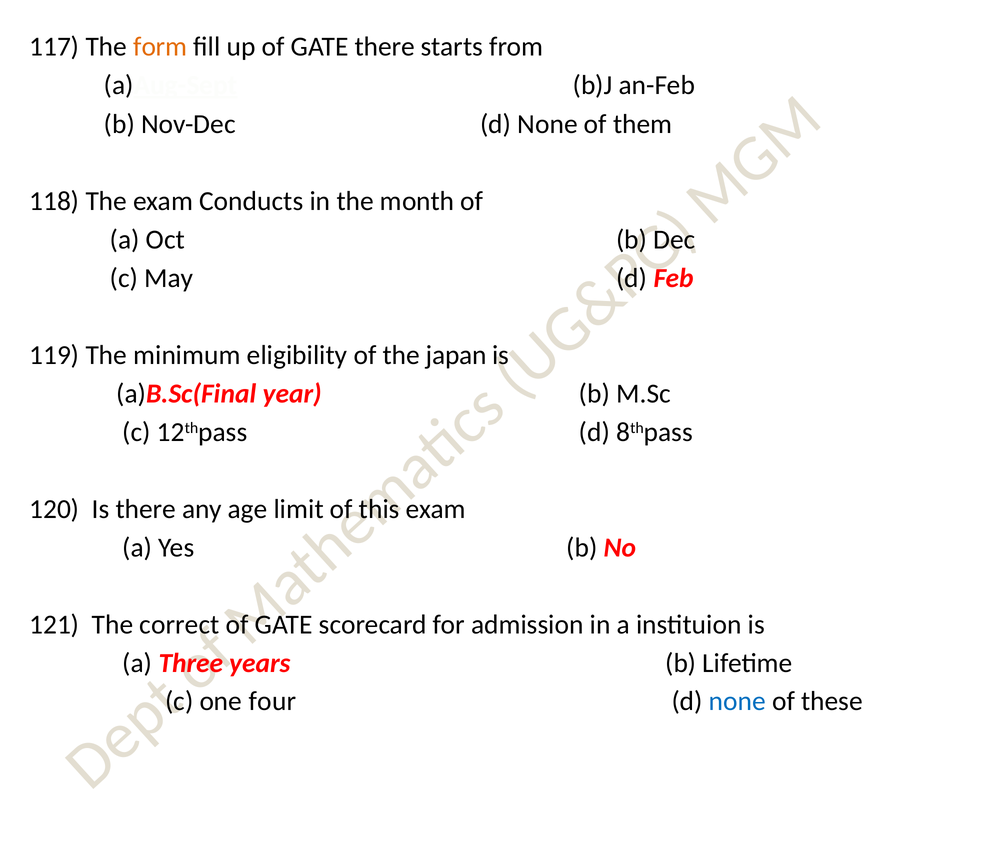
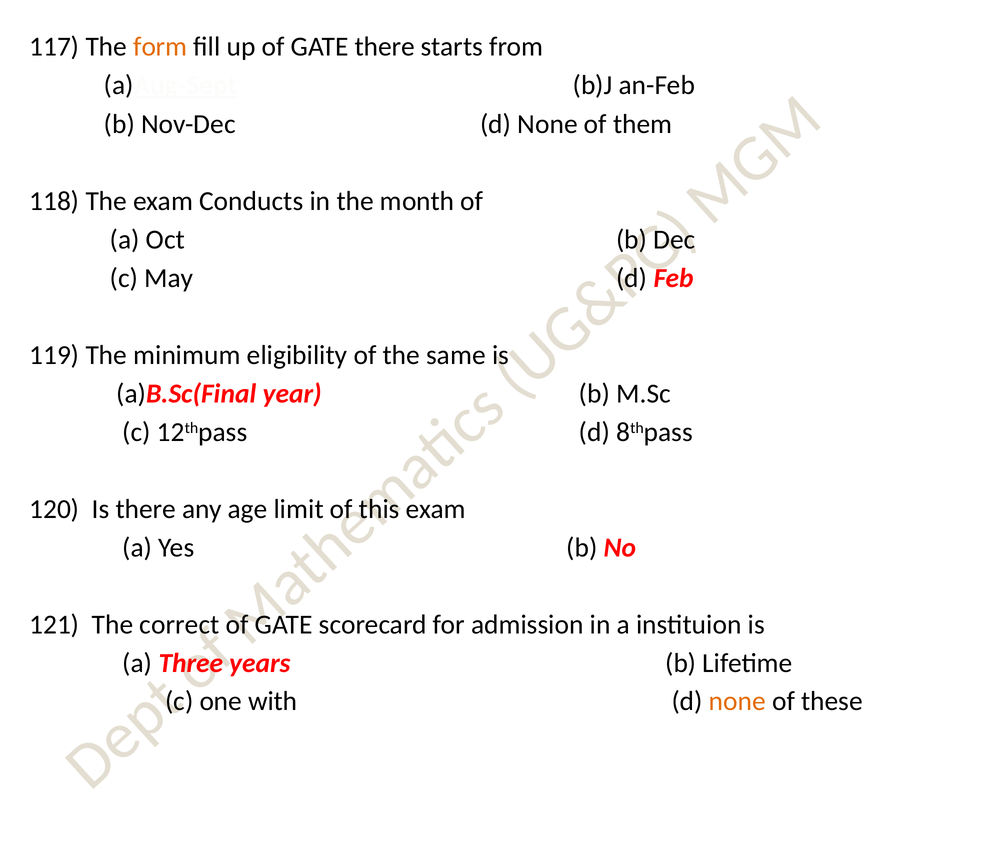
japan: japan -> same (456, 355)
four: four -> with (273, 701)
none colour: blue -> orange (737, 701)
